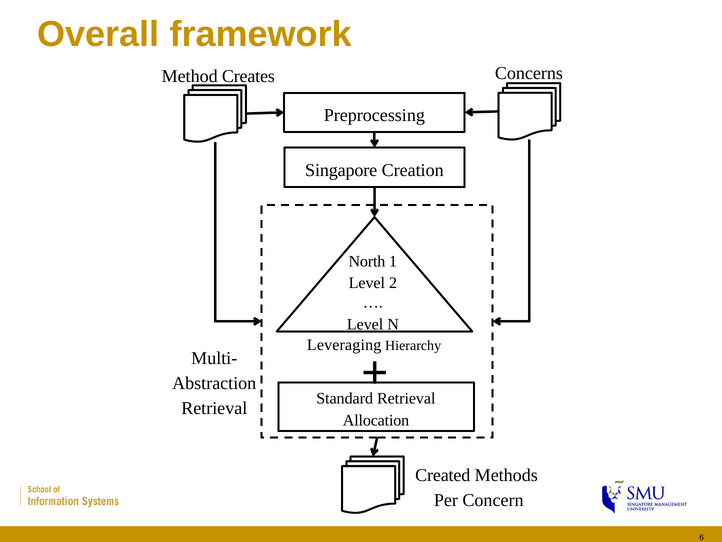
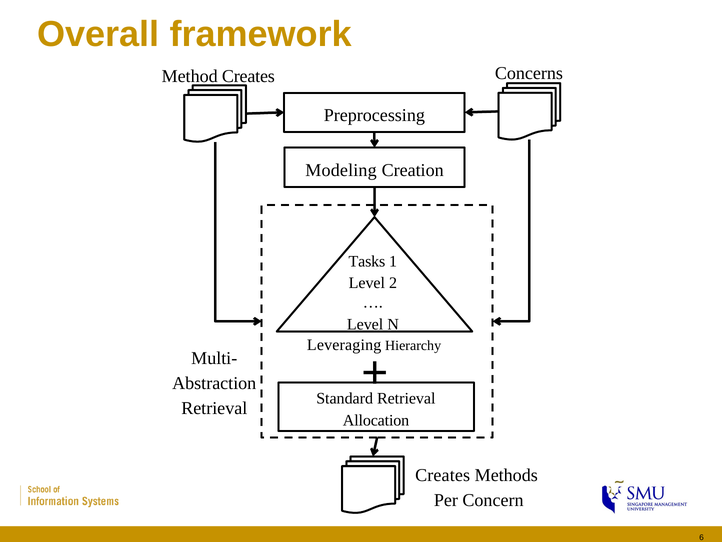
Singapore: Singapore -> Modeling (341, 170)
North: North -> Tasks (367, 261)
Created: Created -> Creates (443, 475)
